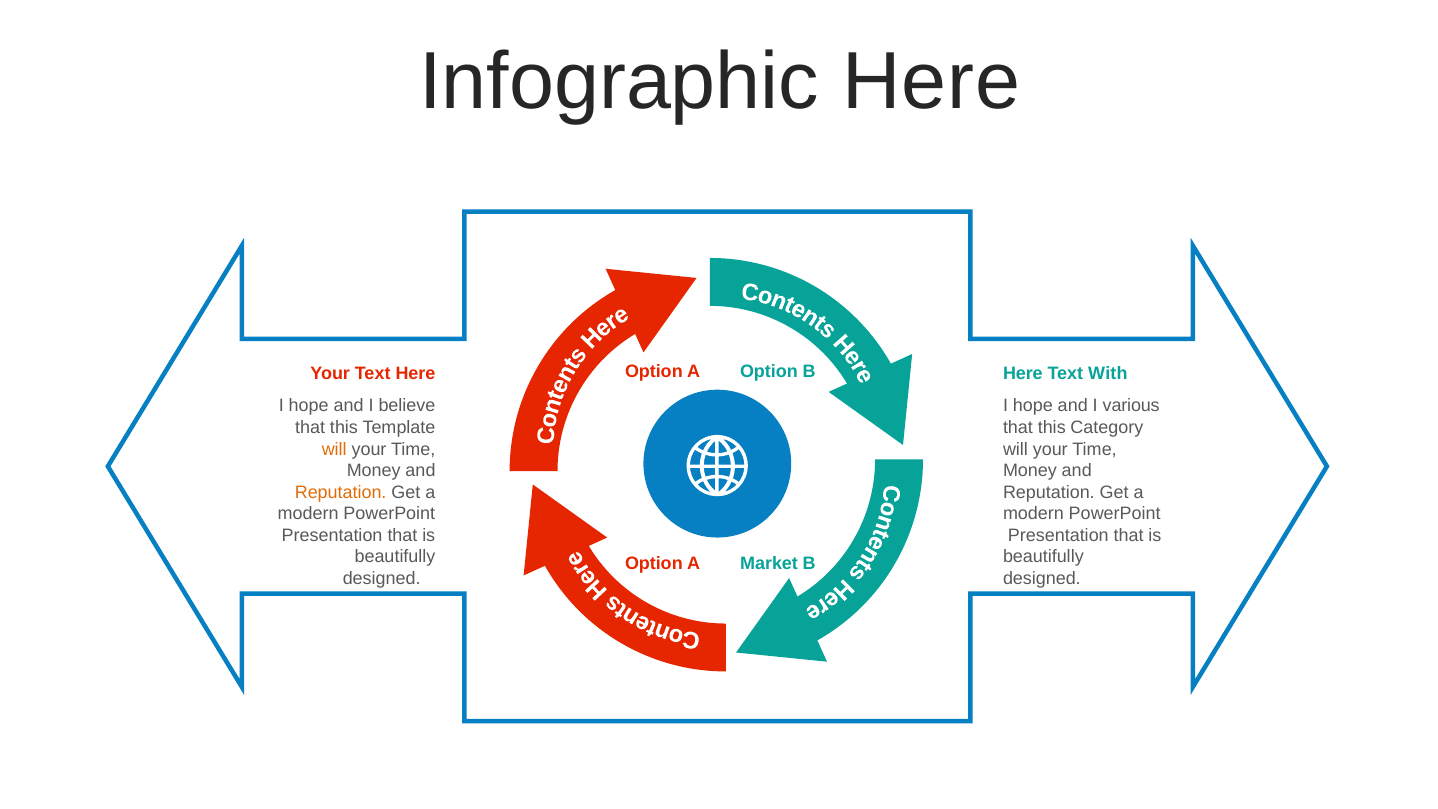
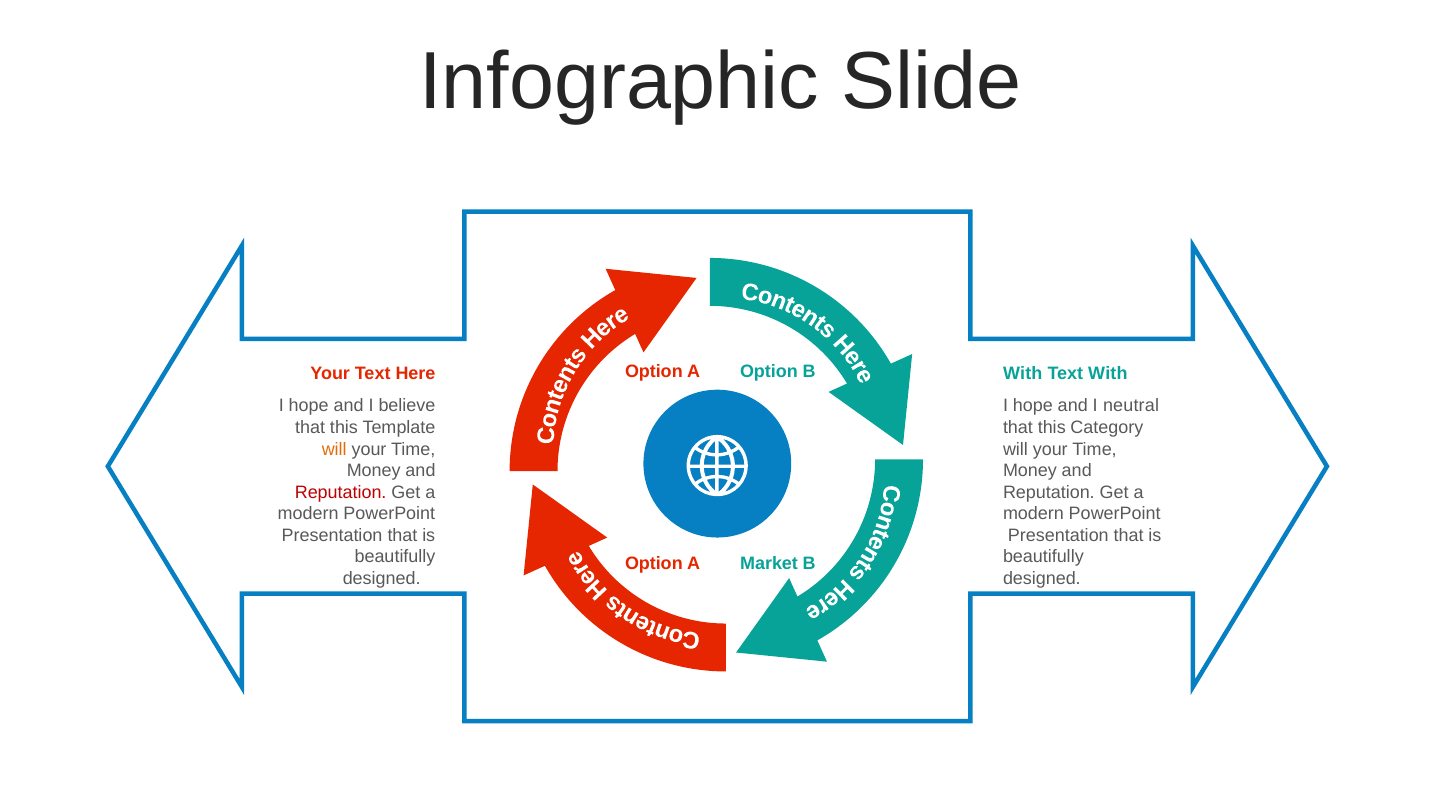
Infographic Here: Here -> Slide (932, 82)
Here: Here -> With (1023, 374)
various: various -> neutral (1131, 406)
Reputation colour: orange -> red (341, 492)
